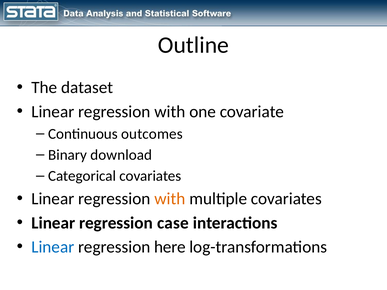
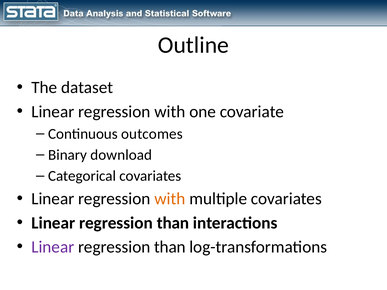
case: case -> than (173, 223)
Linear colour: blue -> purple (53, 247)
here: here -> than (170, 247)
